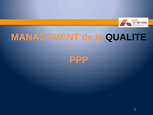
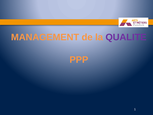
QUALITE colour: black -> purple (126, 37)
